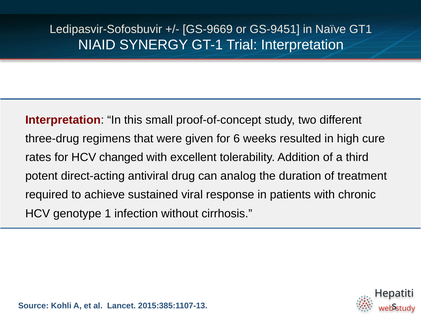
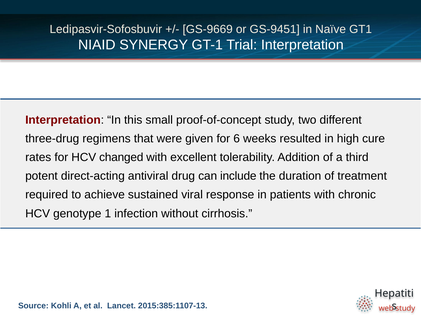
analog: analog -> include (238, 176)
